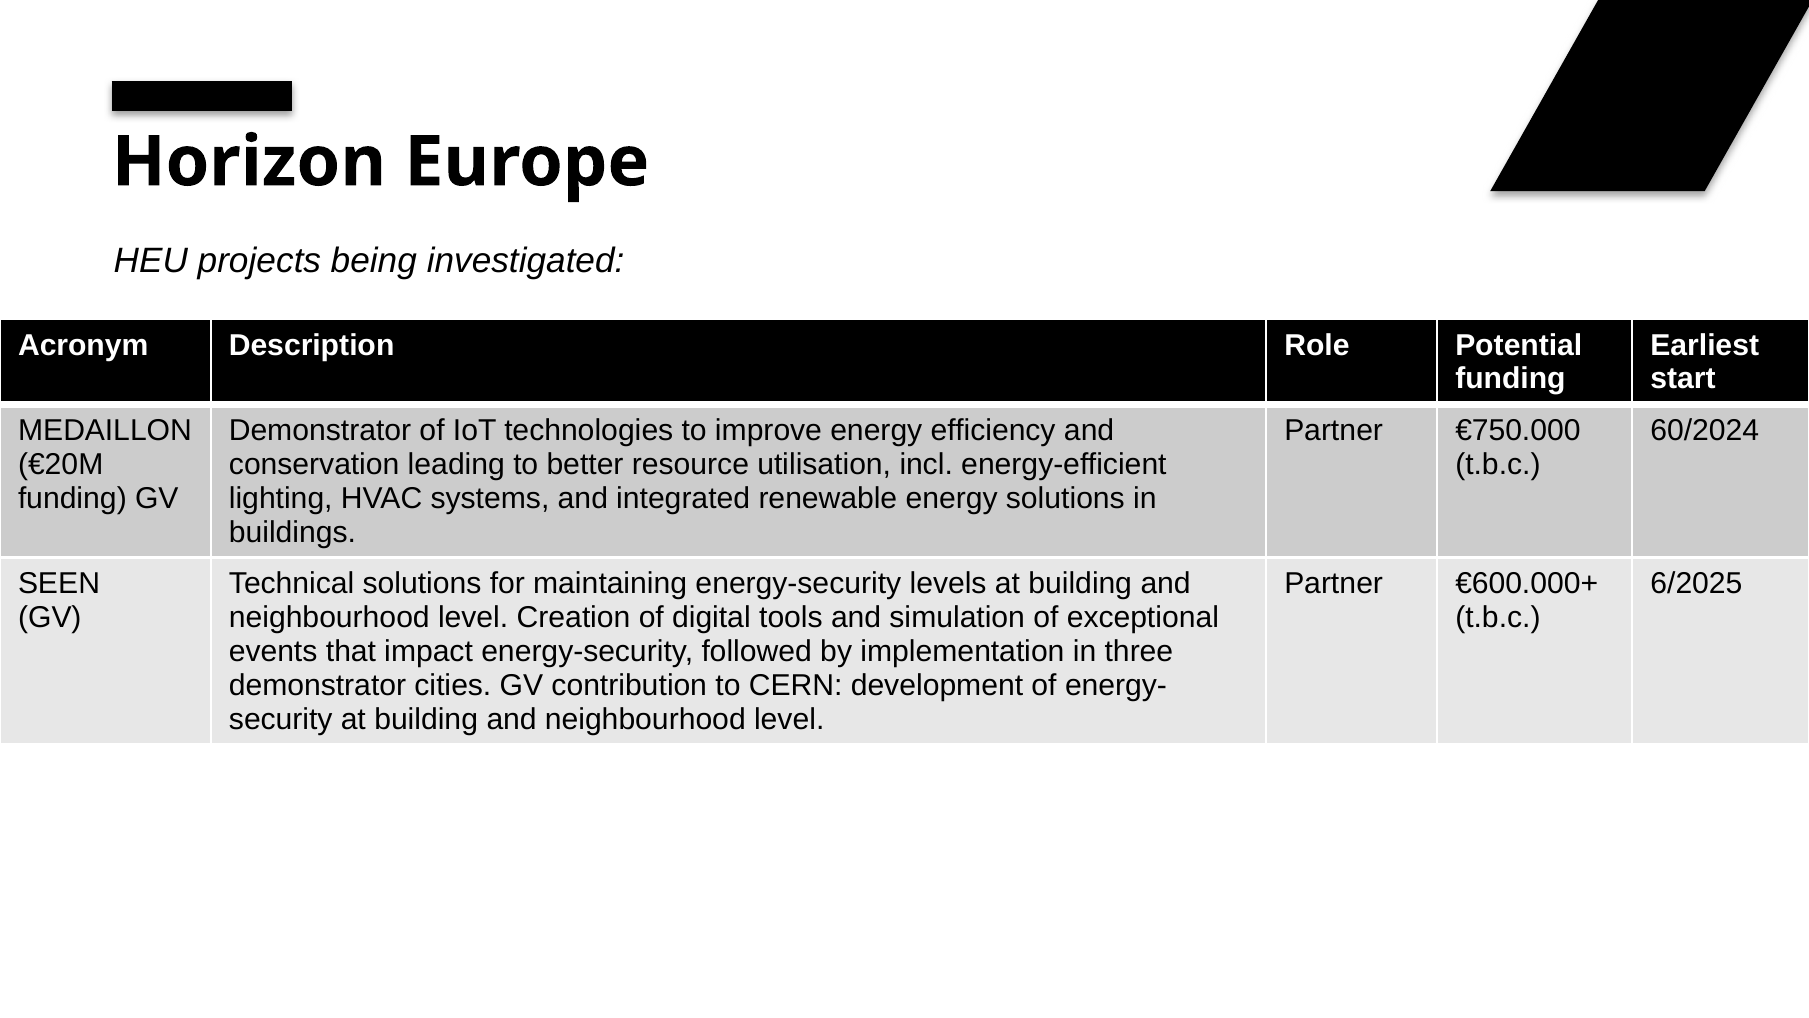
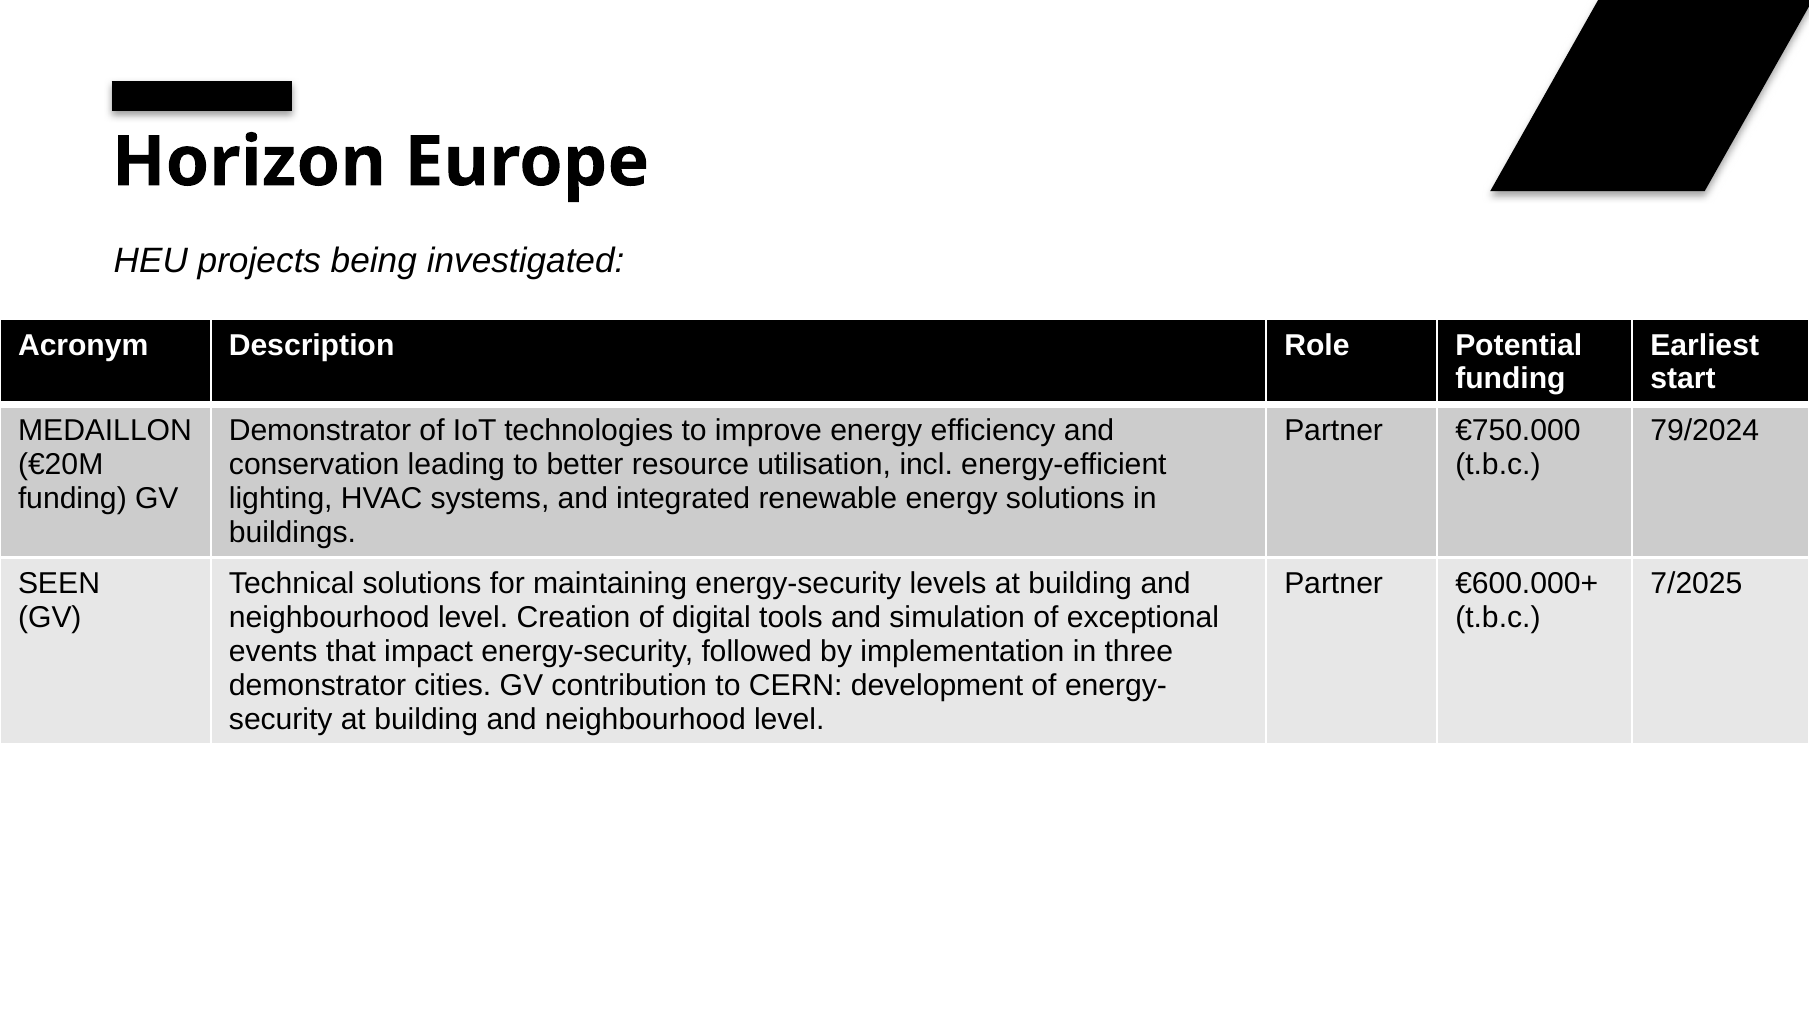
60/2024: 60/2024 -> 79/2024 (1705, 431)
6/2025: 6/2025 -> 7/2025 (1696, 584)
